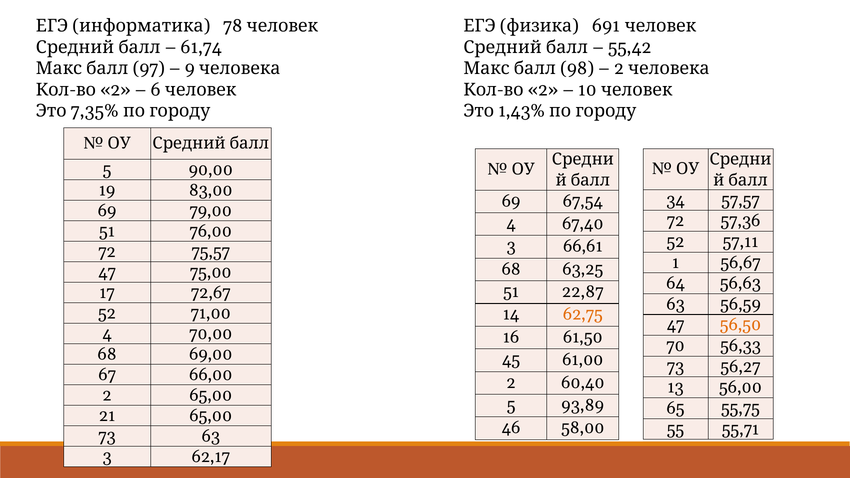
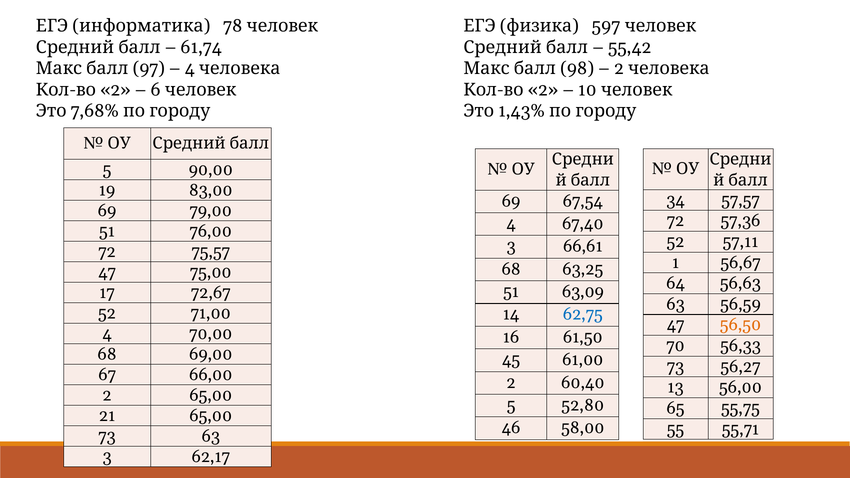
691: 691 -> 597 (606, 26)
9: 9 -> 4 (190, 69)
7,35%: 7,35% -> 7,68% (95, 111)
22,87: 22,87 -> 63,09 (583, 292)
62,75 colour: orange -> blue (583, 315)
93,89: 93,89 -> 52,80 (583, 405)
